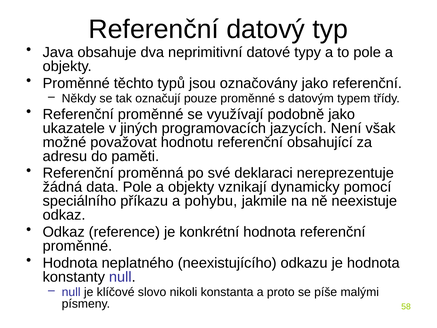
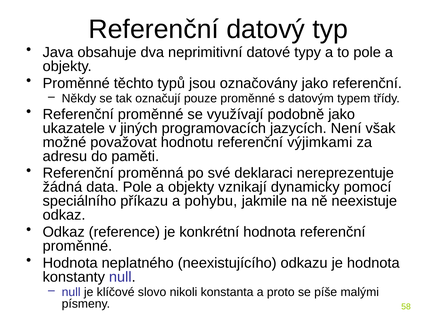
obsahující: obsahující -> výjimkami (320, 142)
